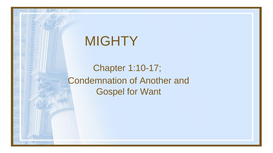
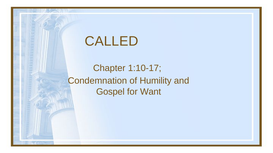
MIGHTY: MIGHTY -> CALLED (111, 41)
Another: Another -> Humility (156, 81)
